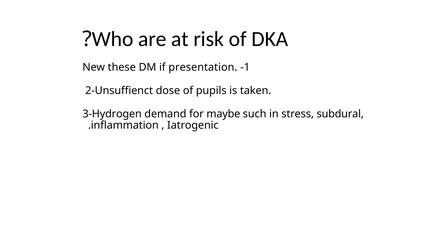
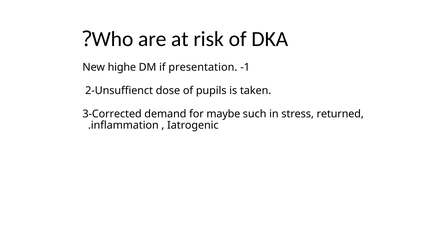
these: these -> highe (122, 67)
3-Hydrogen: 3-Hydrogen -> 3-Corrected (112, 114)
subdural: subdural -> returned (340, 114)
